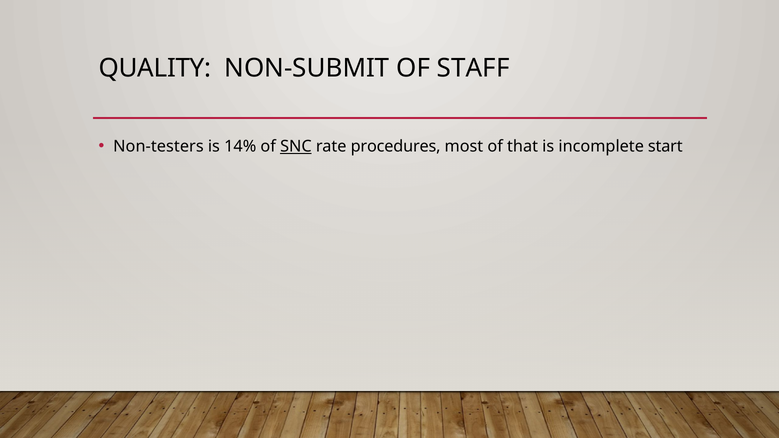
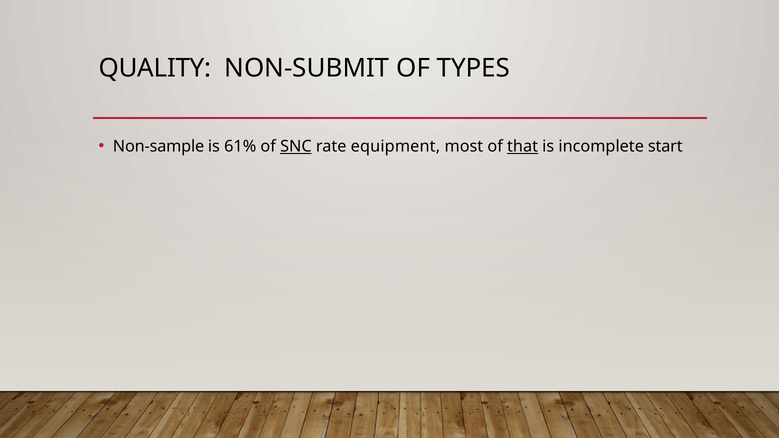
STAFF: STAFF -> TYPES (473, 68)
Non-testers: Non-testers -> Non-sample (159, 146)
14%: 14% -> 61% (240, 146)
procedures: procedures -> equipment (395, 146)
that underline: none -> present (523, 146)
